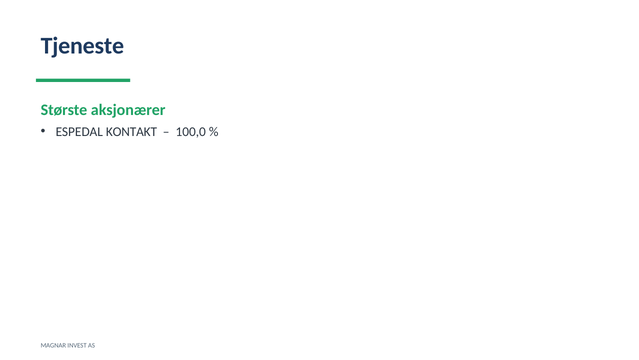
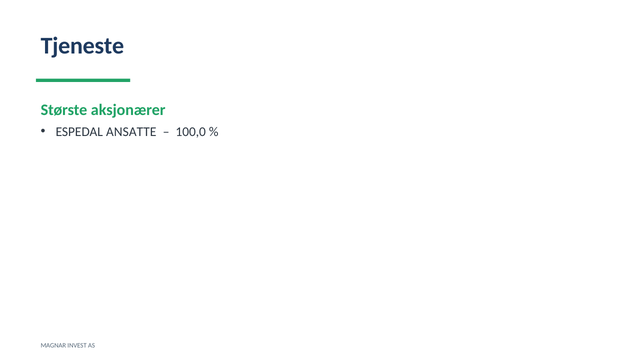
KONTAKT: KONTAKT -> ANSATTE (131, 131)
